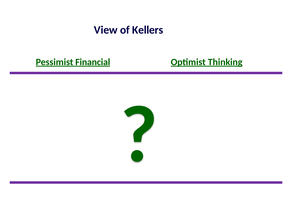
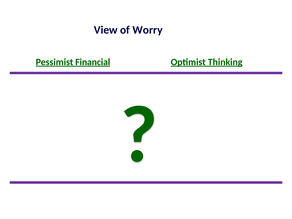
Kellers: Kellers -> Worry (148, 30)
